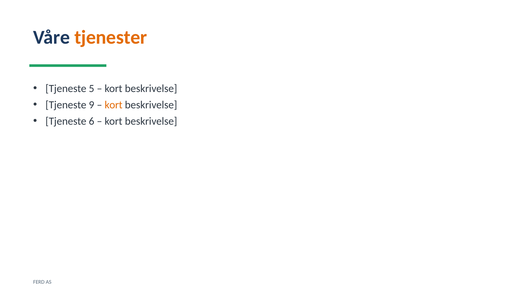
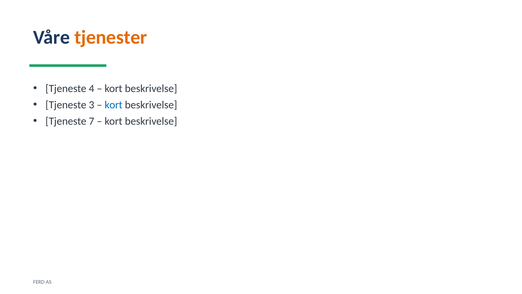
5: 5 -> 4 (92, 88)
9: 9 -> 3 (92, 105)
kort colour: orange -> blue (114, 105)
6: 6 -> 7 (92, 121)
